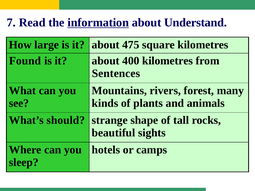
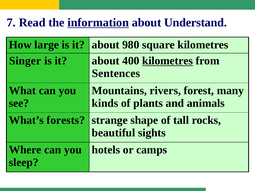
475: 475 -> 980 (131, 45)
Found: Found -> Singer (25, 61)
kilometres underline: none -> present (168, 61)
should: should -> forests (66, 120)
